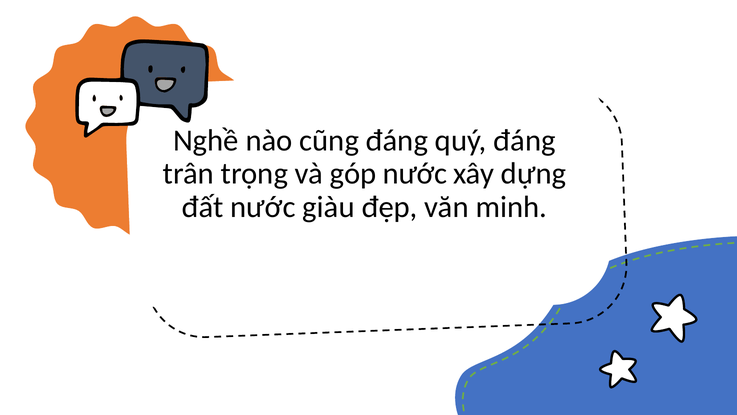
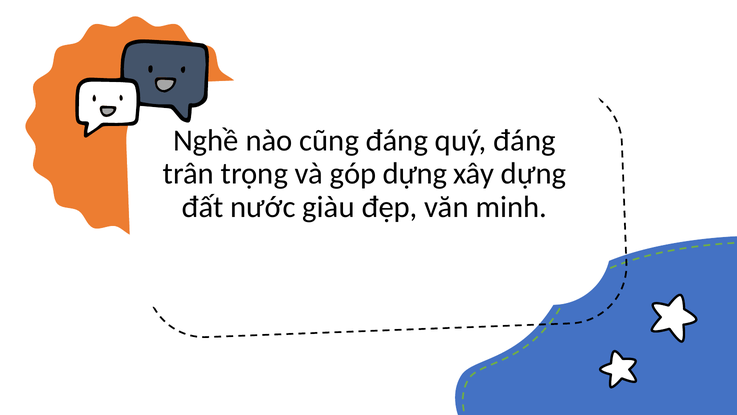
góp nước: nước -> dựng (415, 174)
